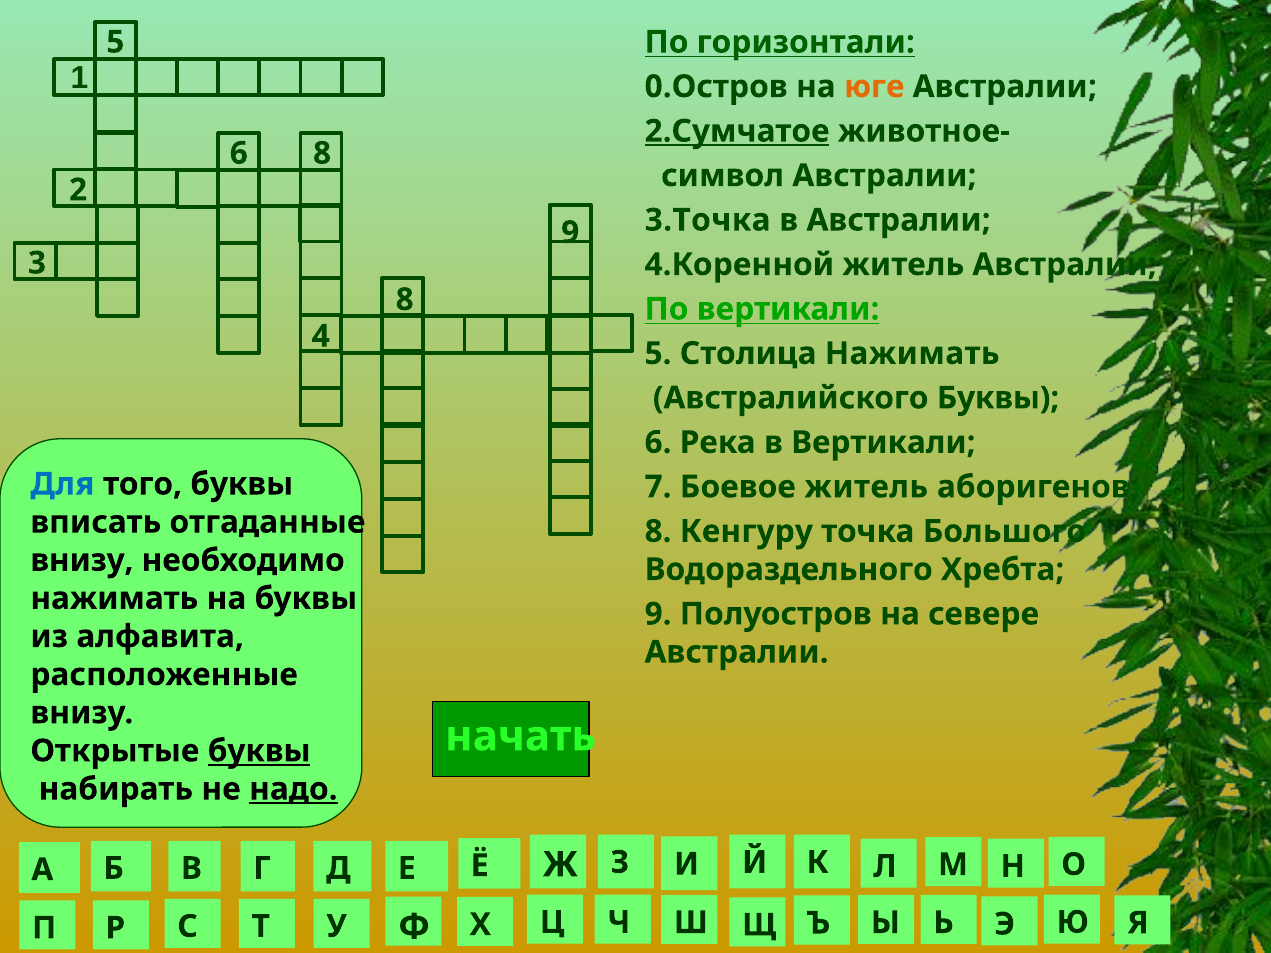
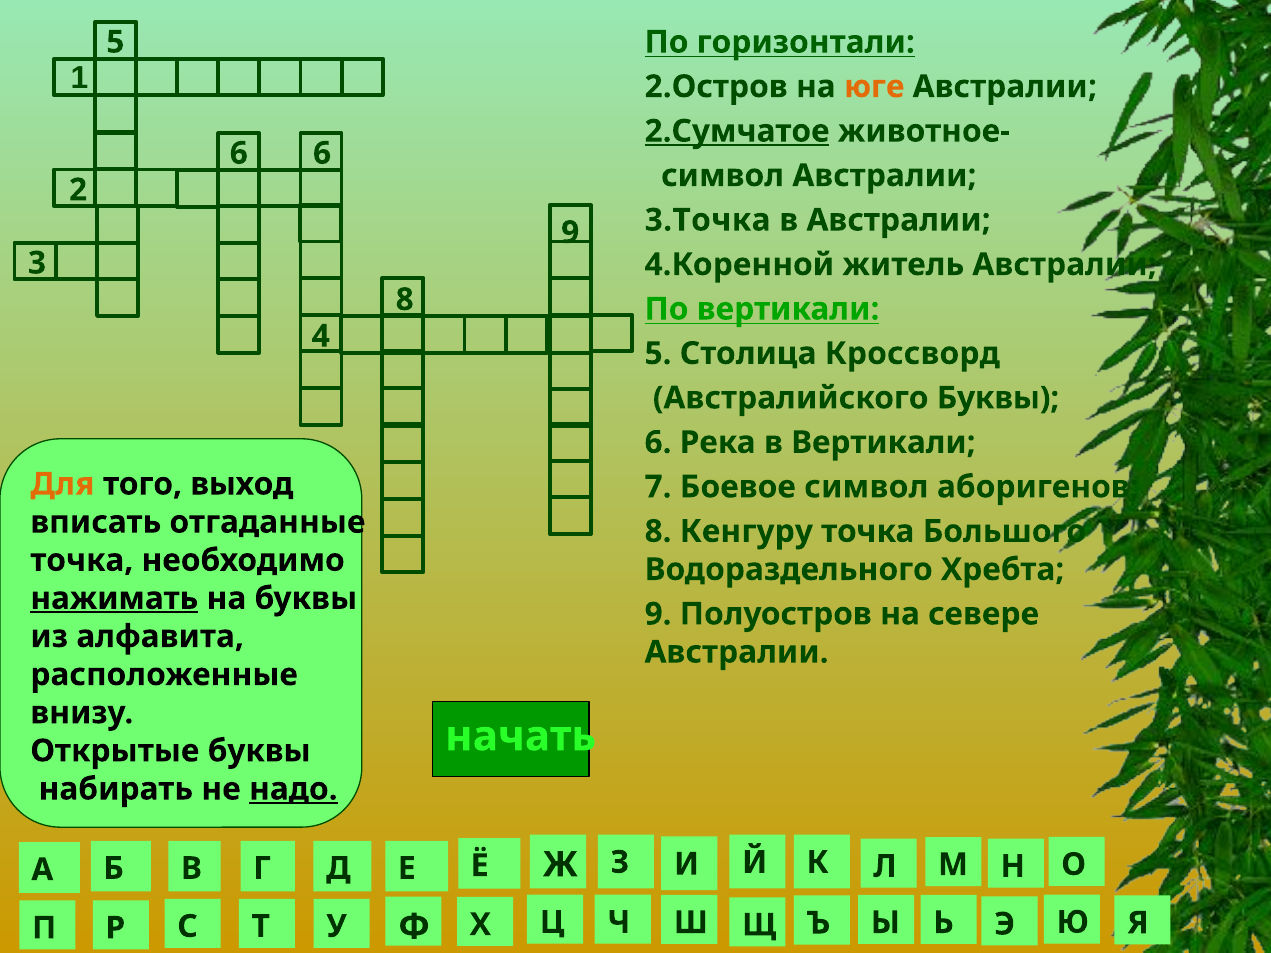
0.Остров: 0.Остров -> 2.Остров (716, 87)
6 8: 8 -> 6 (322, 153)
Столица Нажимать: Нажимать -> Кроссворд (912, 354)
Для colour: blue -> orange (62, 484)
того буквы: буквы -> выход (242, 484)
Боевое житель: житель -> символ (866, 487)
внизу: внизу -> точка (82, 560)
нажимать underline: none -> present (114, 599)
буквы underline: present -> none (259, 751)
